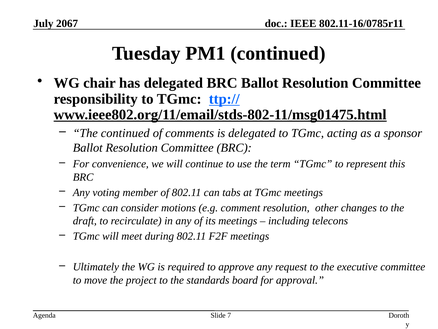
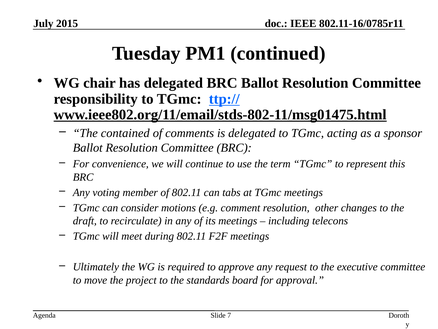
2067: 2067 -> 2015 (67, 23)
The continued: continued -> contained (125, 133)
